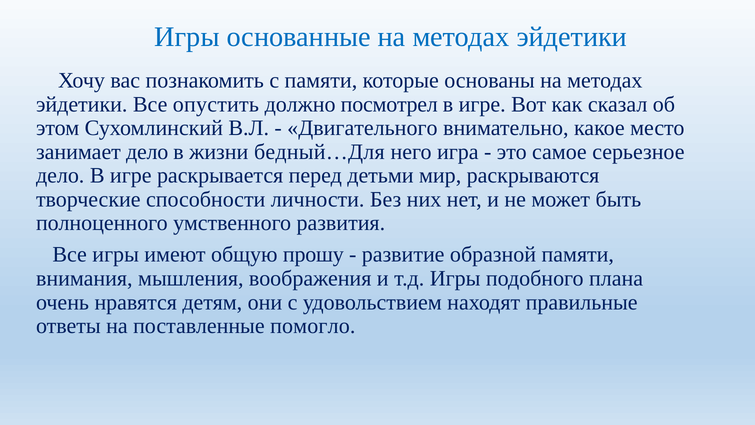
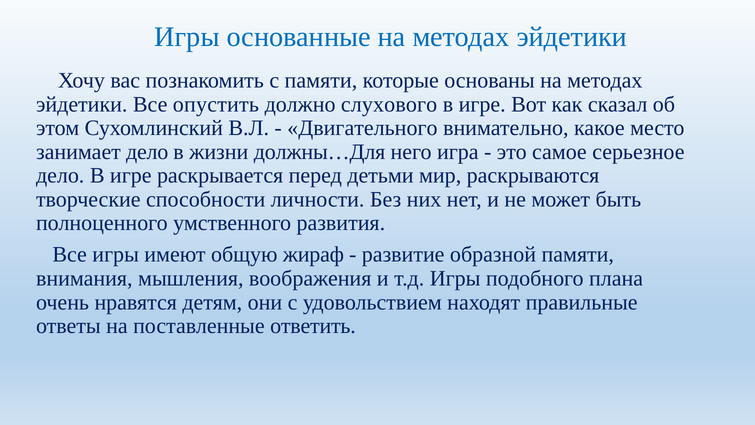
посмотрел: посмотрел -> слухового (389, 104)
бедный…Для: бедный…Для -> должны…Для (320, 152)
прошу: прошу -> жираф (313, 255)
помогло: помогло -> ответить (313, 326)
